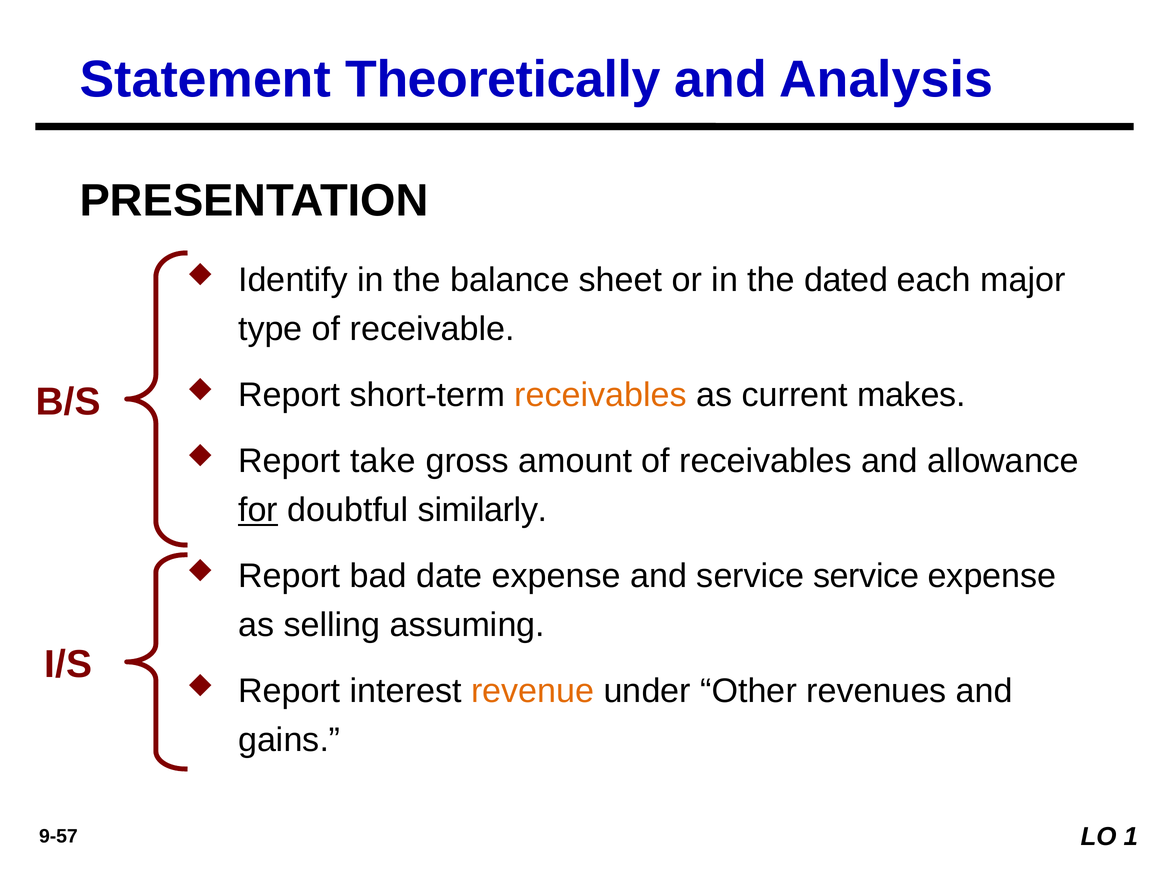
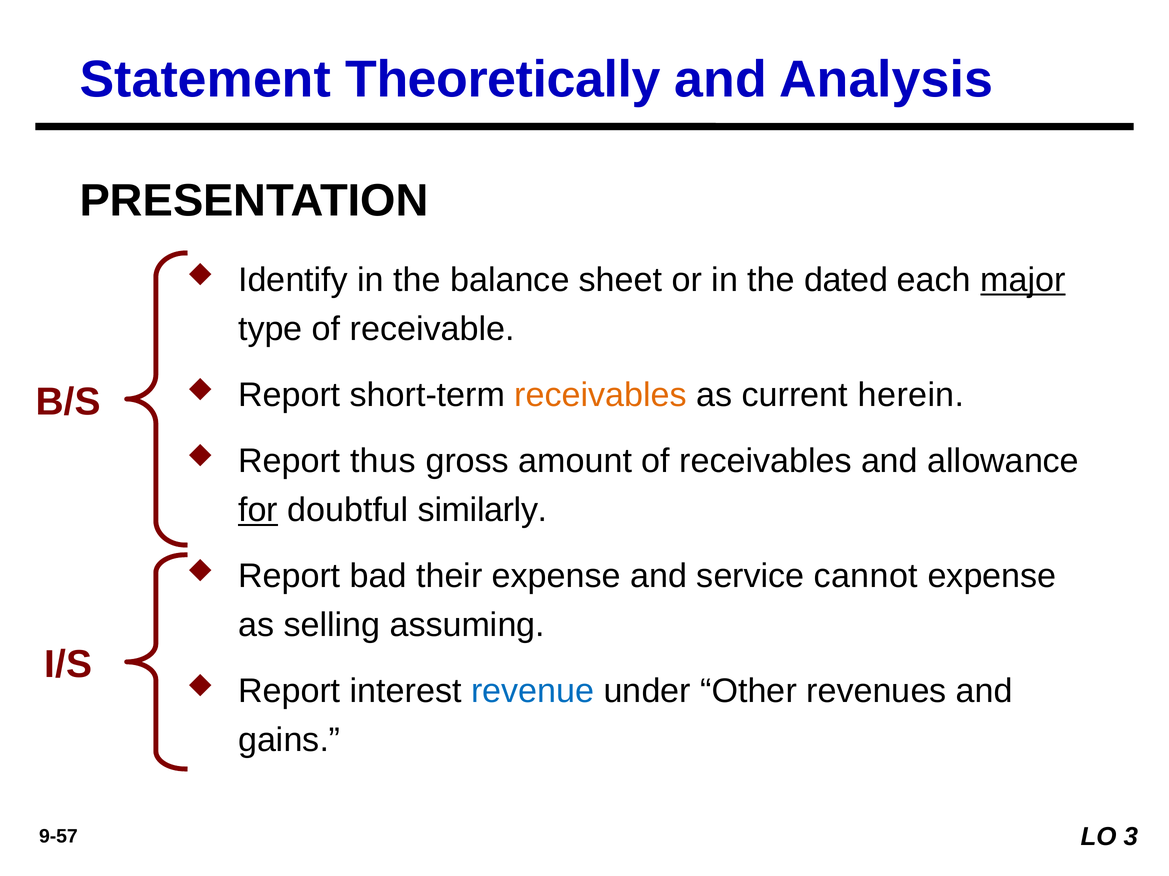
major underline: none -> present (1023, 280)
makes: makes -> herein (911, 395)
take: take -> thus (383, 462)
date: date -> their (449, 577)
service service: service -> cannot (866, 577)
revenue colour: orange -> blue (533, 692)
1: 1 -> 3 (1131, 837)
